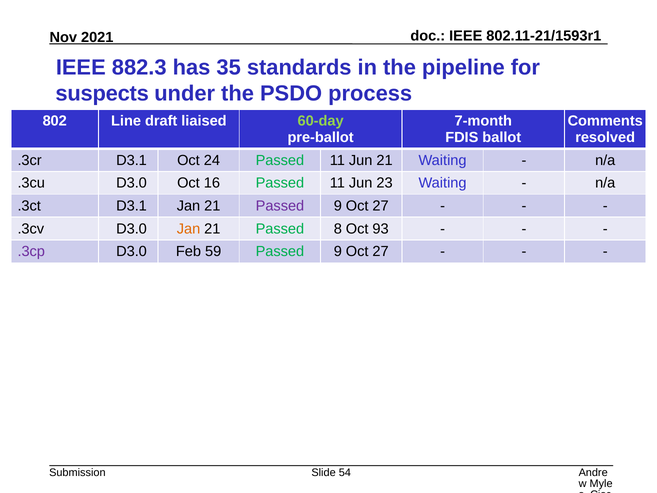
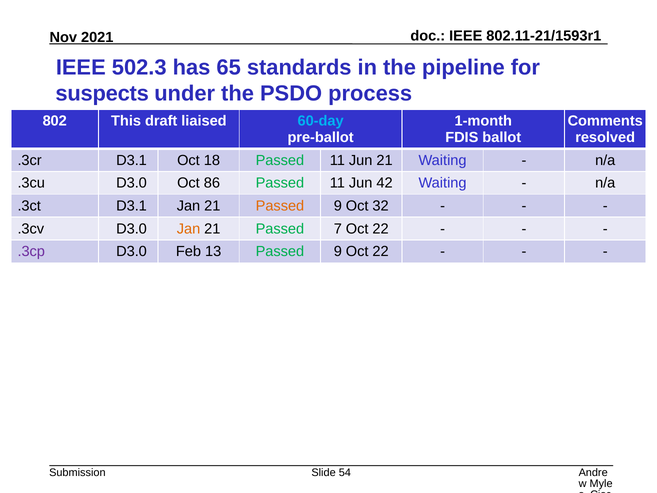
882.3: 882.3 -> 502.3 (139, 67)
35: 35 -> 65 (229, 67)
Line: Line -> This (126, 121)
60-day colour: light green -> light blue (321, 121)
7-month: 7-month -> 1-month (483, 121)
24: 24 -> 18 (212, 160)
16: 16 -> 86 (212, 183)
23: 23 -> 42 (385, 183)
Passed colour: purple -> orange (280, 206)
27: 27 -> 32 (381, 206)
8: 8 -> 7 (338, 229)
93: 93 -> 22 (381, 229)
59: 59 -> 13 (213, 251)
27: 27 -> 22 (381, 251)
